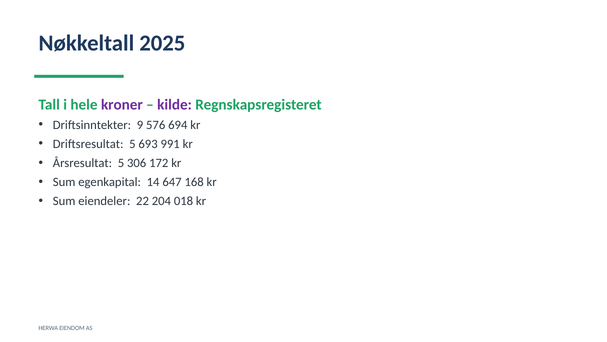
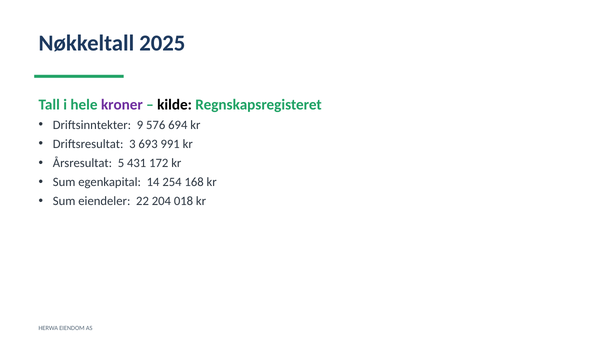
kilde colour: purple -> black (175, 105)
Driftsresultat 5: 5 -> 3 (132, 144)
306: 306 -> 431 (137, 163)
647: 647 -> 254 (172, 182)
